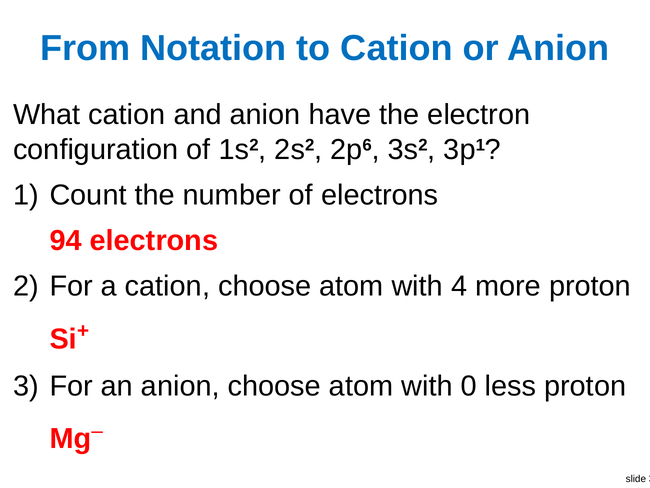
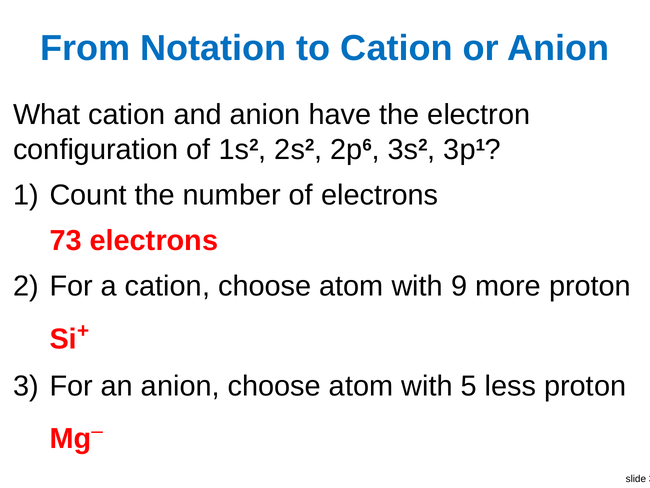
94: 94 -> 73 (66, 241)
4: 4 -> 9 (459, 286)
0: 0 -> 5 (469, 386)
